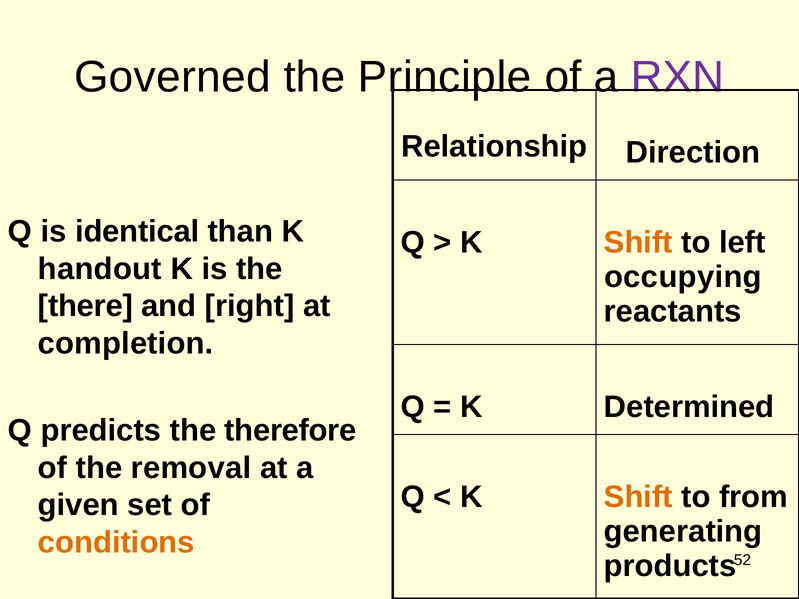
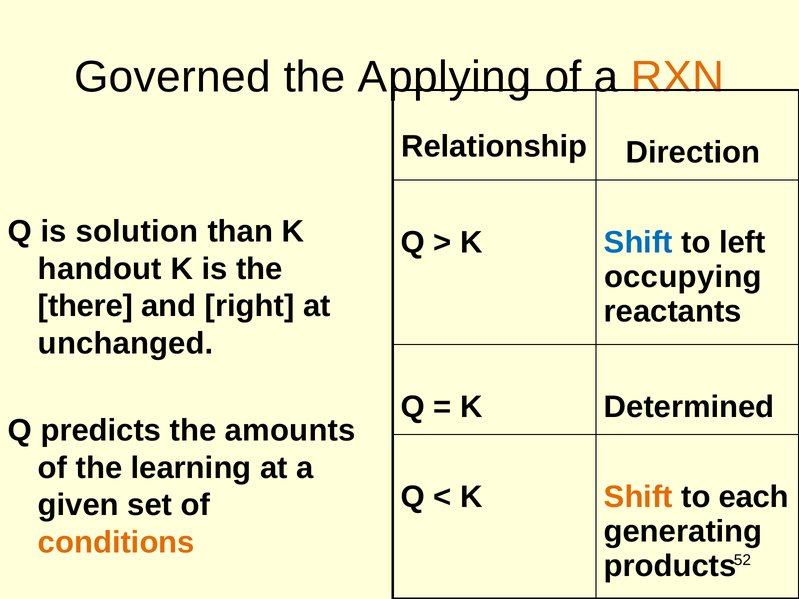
Principle: Principle -> Applying (445, 77)
RXN colour: purple -> orange (678, 77)
identical: identical -> solution (137, 232)
Shift colour: orange -> blue (638, 243)
completion: completion -> unchanged (126, 344)
therefore: therefore -> amounts (290, 431)
removal: removal -> learning (191, 468)
from: from -> each (754, 497)
